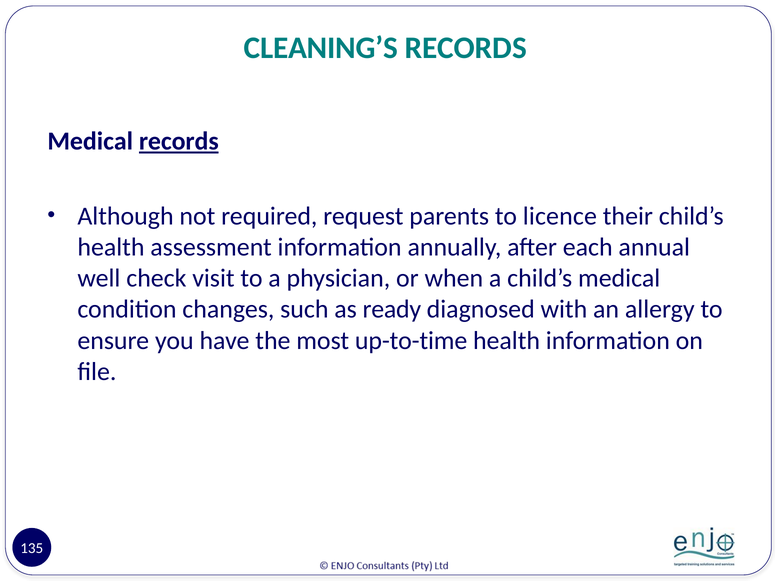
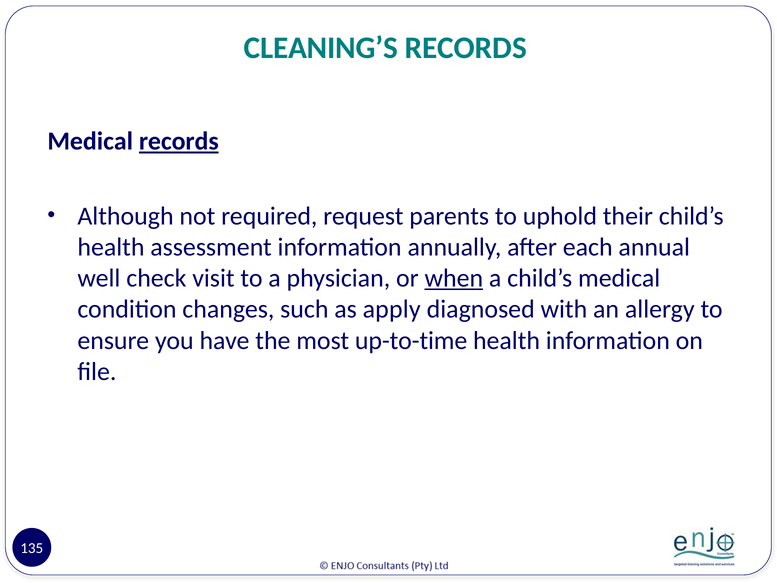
licence: licence -> uphold (560, 216)
when underline: none -> present (454, 278)
ready: ready -> apply (392, 309)
